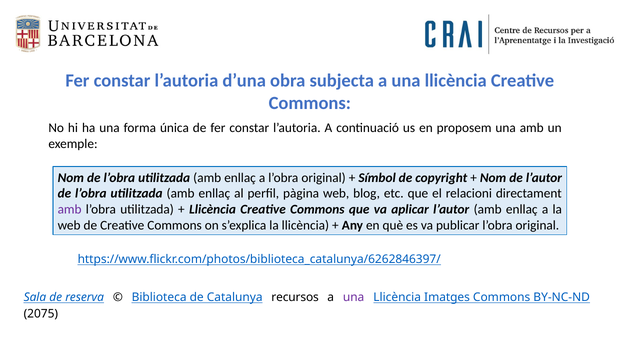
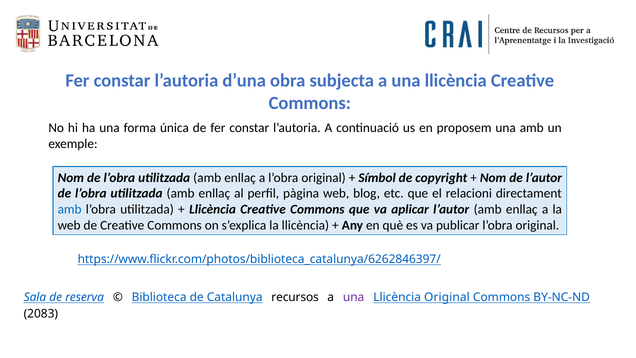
amb colour: purple -> blue (70, 209)
Llicència Imatges: Imatges -> Original (447, 297)
2075: 2075 -> 2083 (41, 313)
